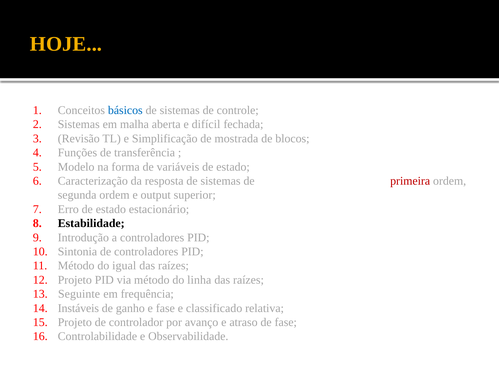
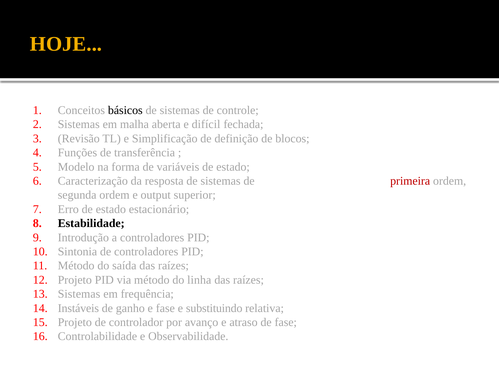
básicos colour: blue -> black (125, 110)
mostrada: mostrada -> definição (236, 139)
igual: igual -> saída (124, 266)
Seguinte: Seguinte -> Sistemas (79, 294)
classificado: classificado -> substituindo (214, 308)
